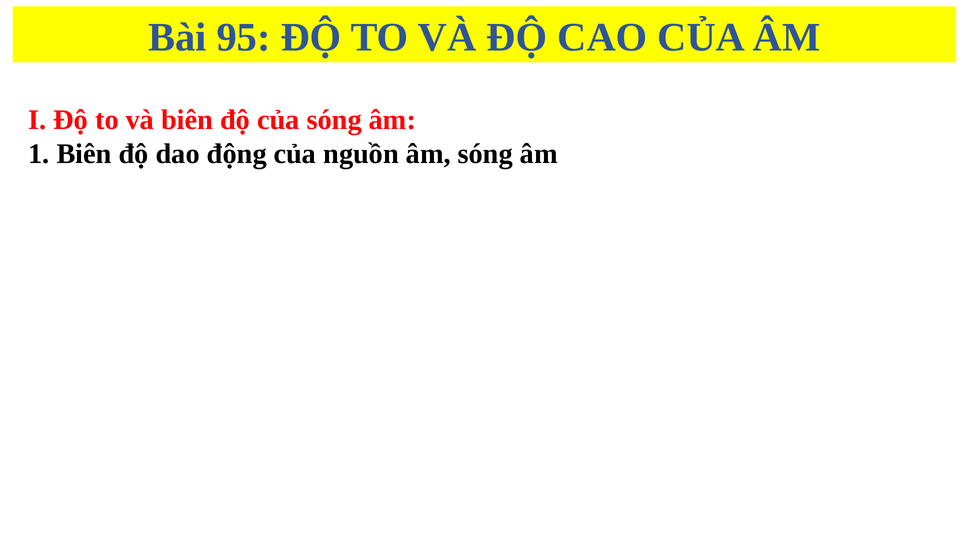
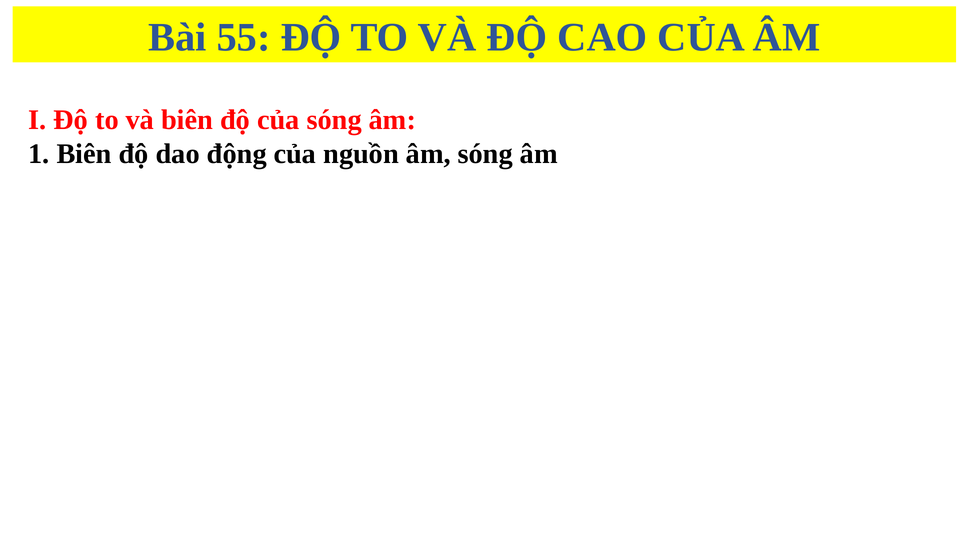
95: 95 -> 55 (244, 37)
